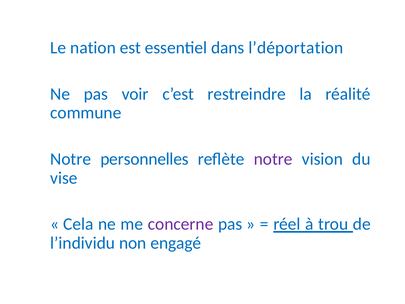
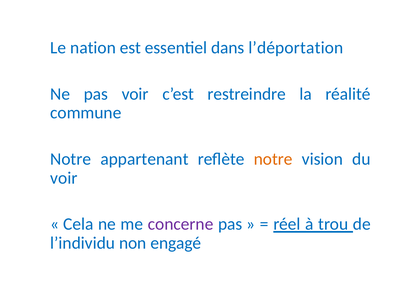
personnelles: personnelles -> appartenant (144, 159)
notre colour: purple -> orange (273, 159)
vise: vise -> voir (64, 178)
